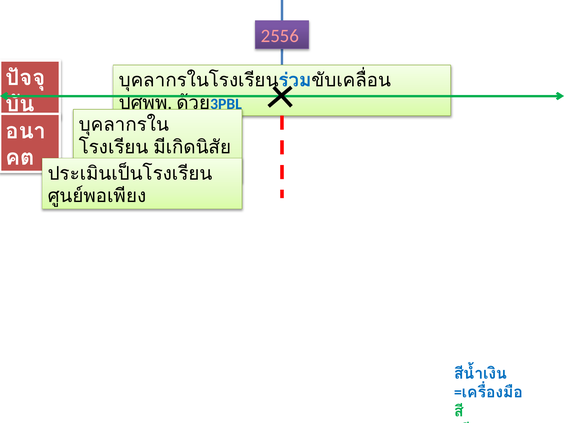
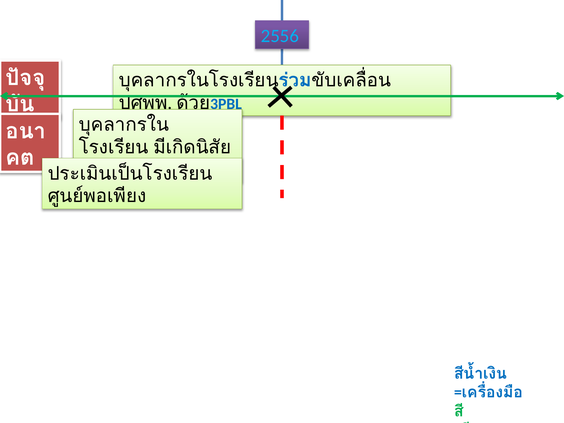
2556 colour: pink -> light blue (280, 36)
